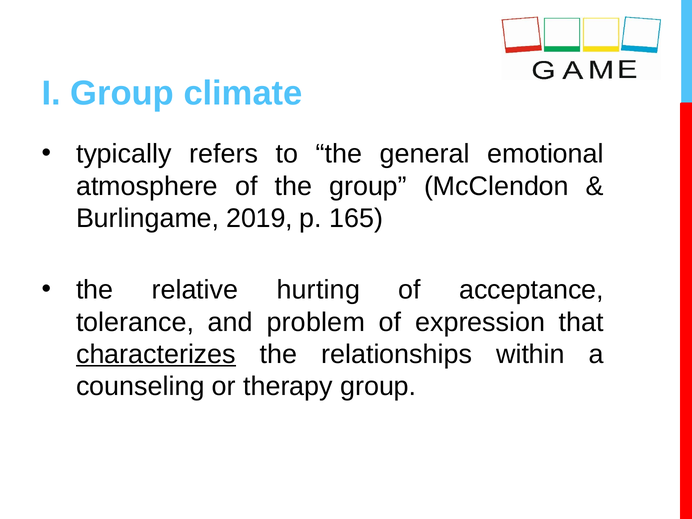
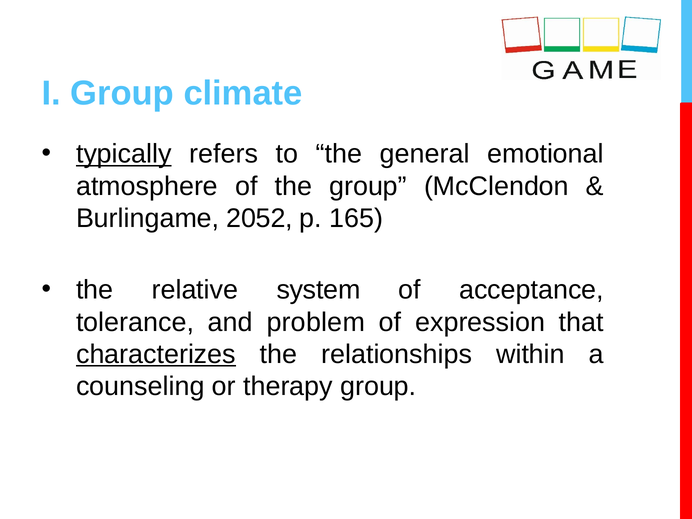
typically underline: none -> present (124, 154)
2019: 2019 -> 2052 (260, 219)
hurting: hurting -> system (319, 290)
